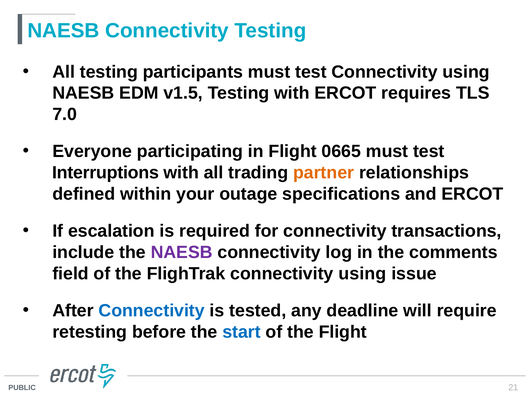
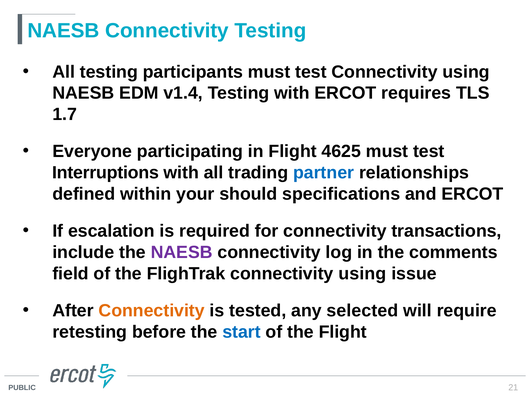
v1.5: v1.5 -> v1.4 (183, 93)
7.0: 7.0 -> 1.7 (65, 114)
0665: 0665 -> 4625 (341, 152)
partner colour: orange -> blue (324, 173)
outage: outage -> should (248, 194)
Connectivity colour: blue -> orange (152, 311)
deadline: deadline -> selected (362, 311)
